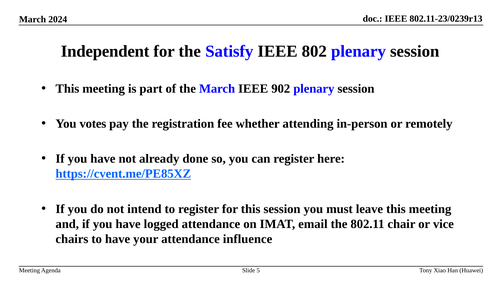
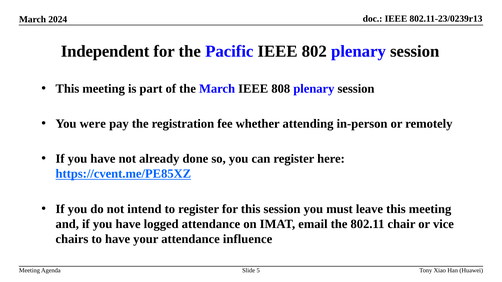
Satisfy: Satisfy -> Pacific (229, 51)
902: 902 -> 808 (281, 89)
votes: votes -> were (93, 124)
